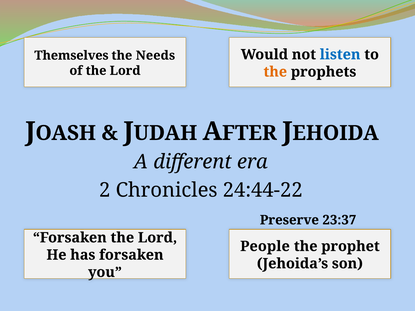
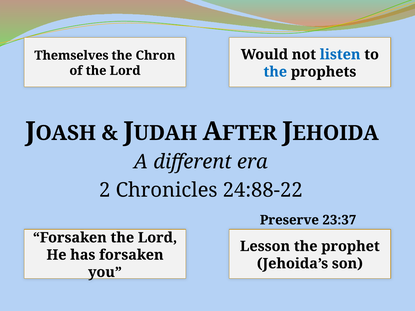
Needs: Needs -> Chron (155, 56)
the colour: orange -> blue (275, 72)
24:44-22: 24:44-22 -> 24:88-22 (263, 190)
People: People -> Lesson (265, 246)
